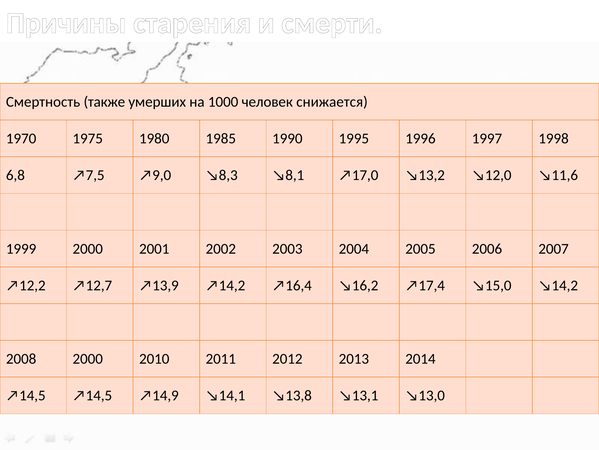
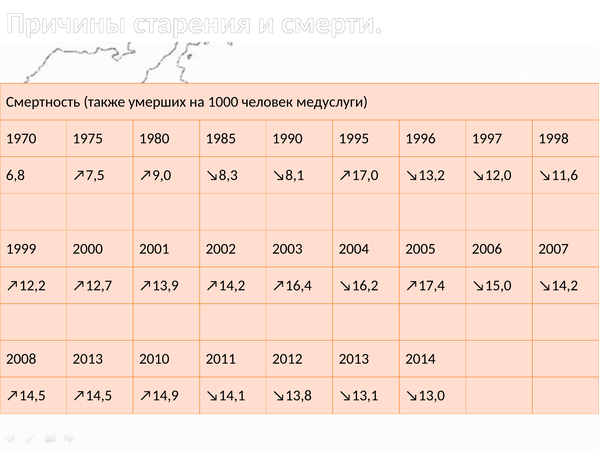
снижается: снижается -> медуслуги (332, 102)
2008 2000: 2000 -> 2013 (88, 358)
